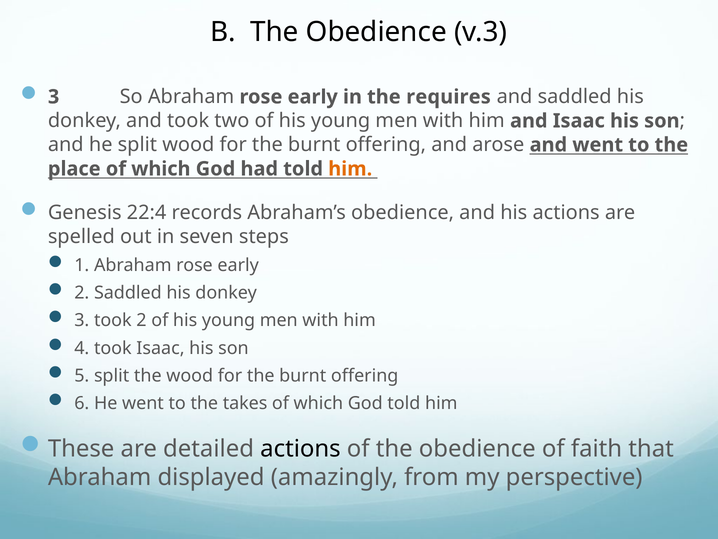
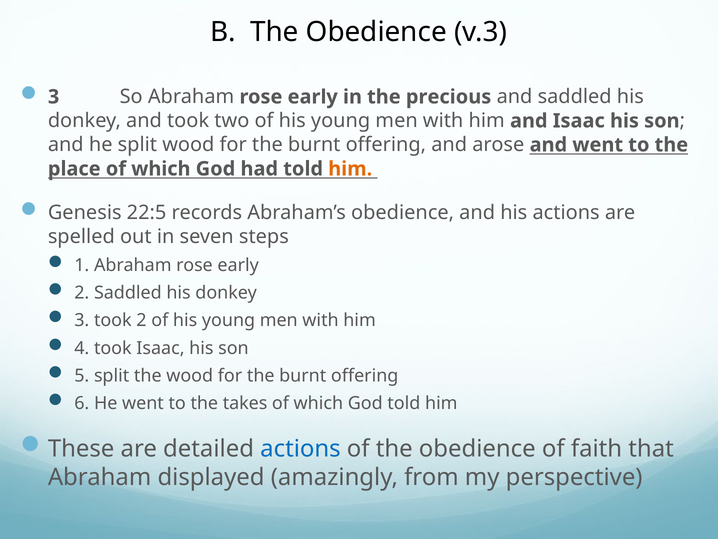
requires: requires -> precious (449, 97)
22:4: 22:4 -> 22:5 (147, 213)
actions colour: black -> blue (300, 448)
